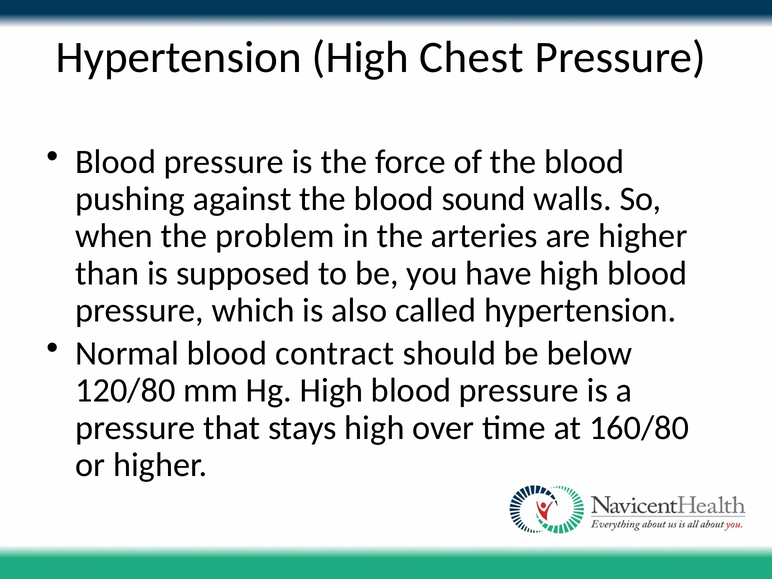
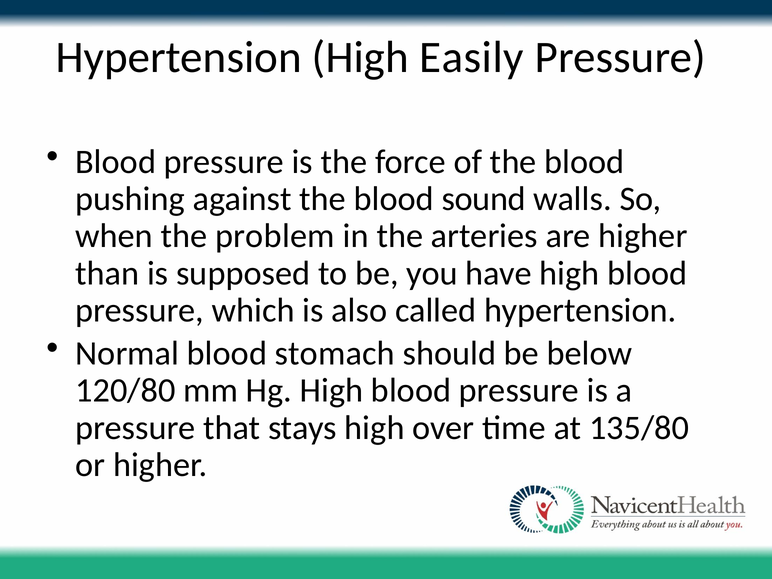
Chest: Chest -> Easily (472, 57)
contract: contract -> stomach (335, 354)
160/80: 160/80 -> 135/80 (639, 428)
